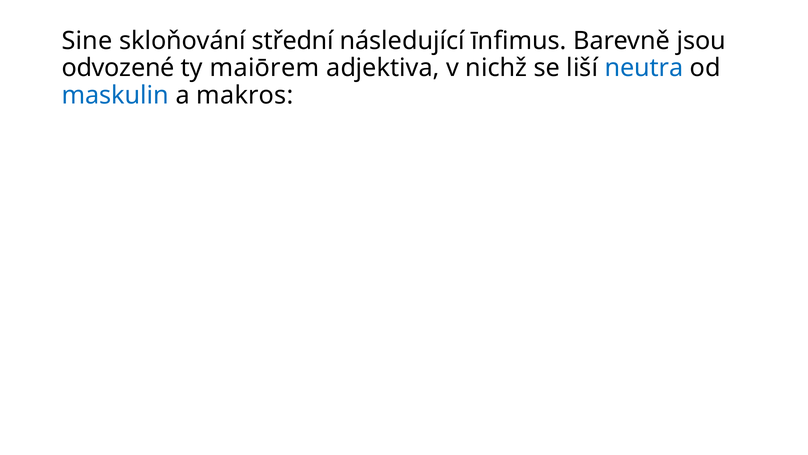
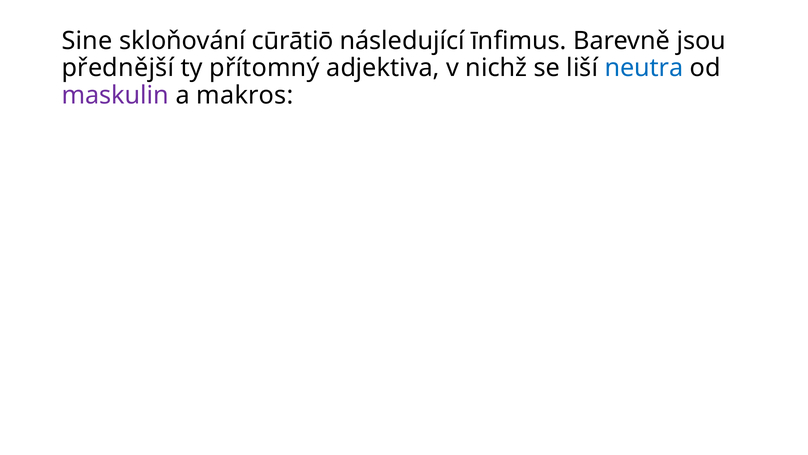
střední: střední -> cūrātiō (293, 41)
odvozené: odvozené -> přednější (118, 68)
maiōrem: maiōrem -> přítomný (265, 68)
maskulin colour: blue -> purple (115, 95)
